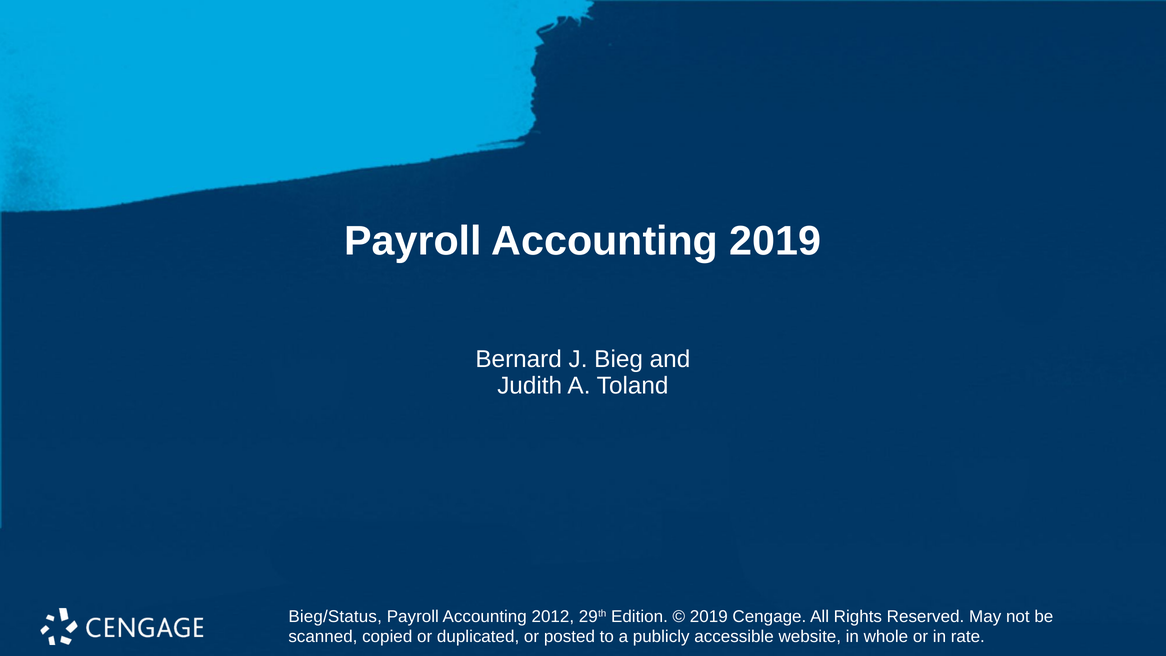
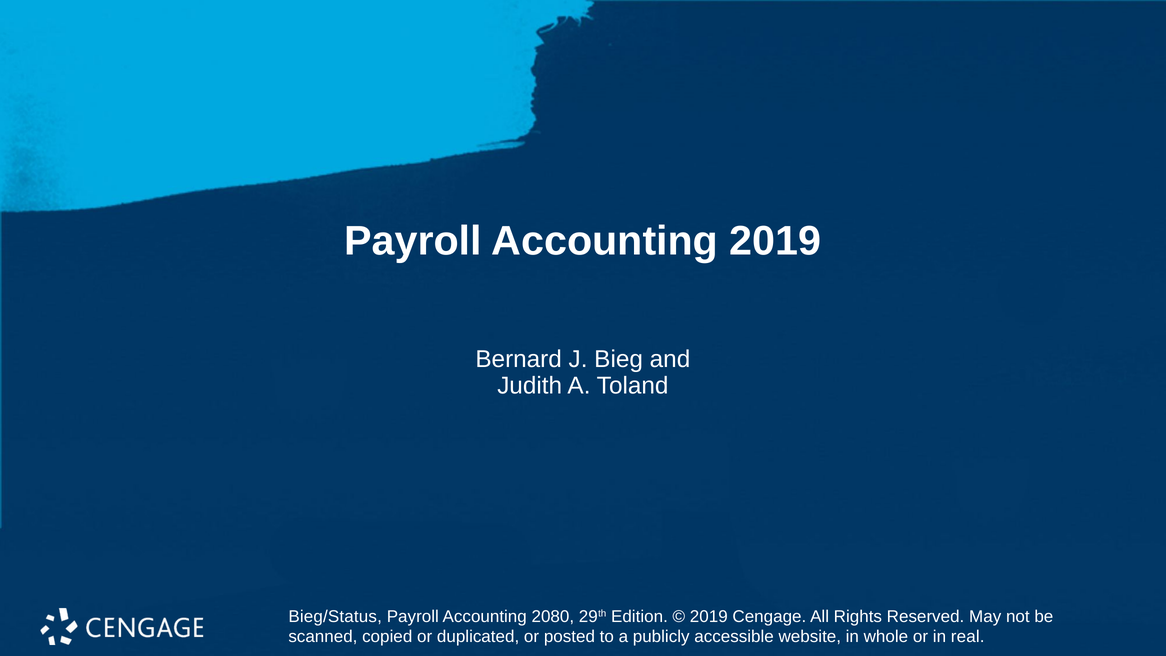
2012: 2012 -> 2080 (553, 616)
rate: rate -> real (968, 637)
